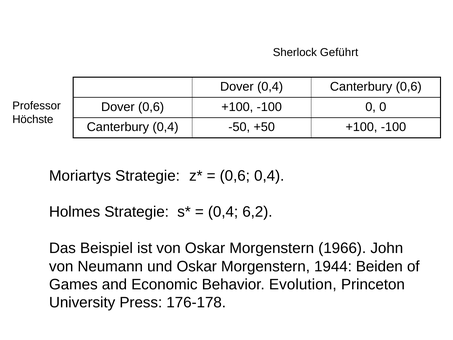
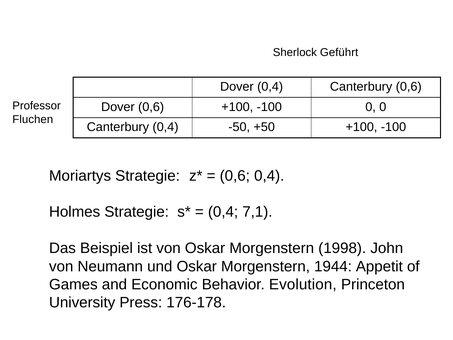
Höchste: Höchste -> Fluchen (33, 119)
6,2: 6,2 -> 7,1 (257, 212)
1966: 1966 -> 1998 (342, 248)
Beiden: Beiden -> Appetit (379, 266)
